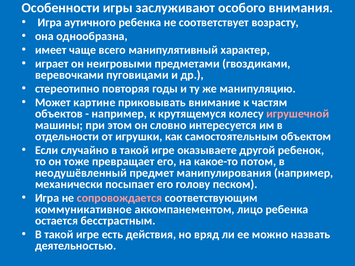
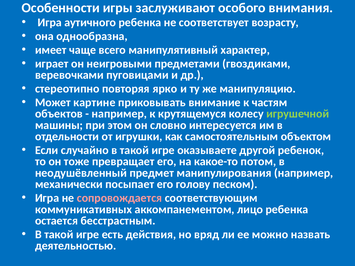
годы: годы -> ярко (165, 89)
игрушечной colour: pink -> light green (298, 114)
коммуникативное: коммуникативное -> коммуникативных (84, 210)
